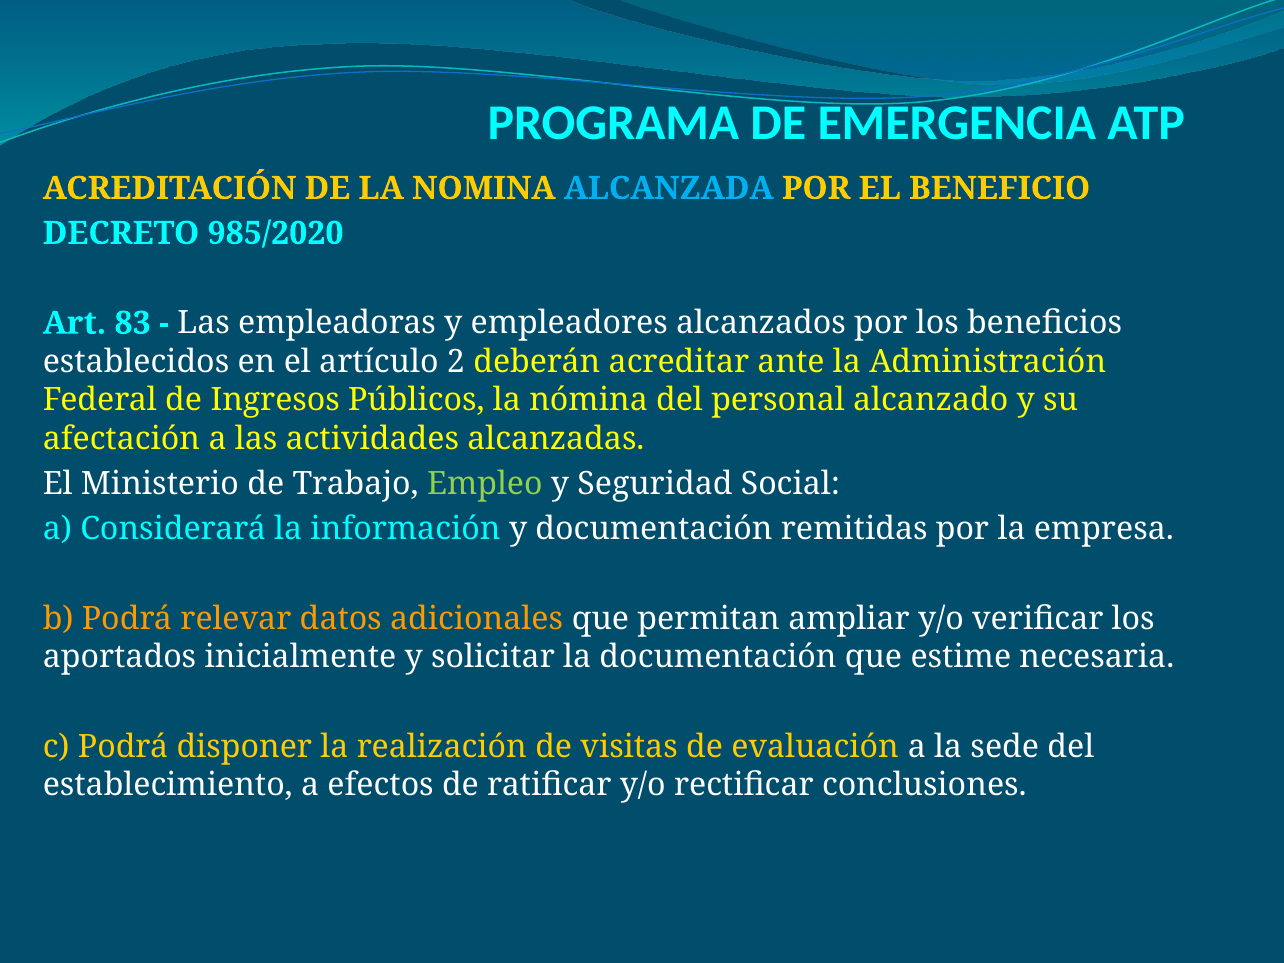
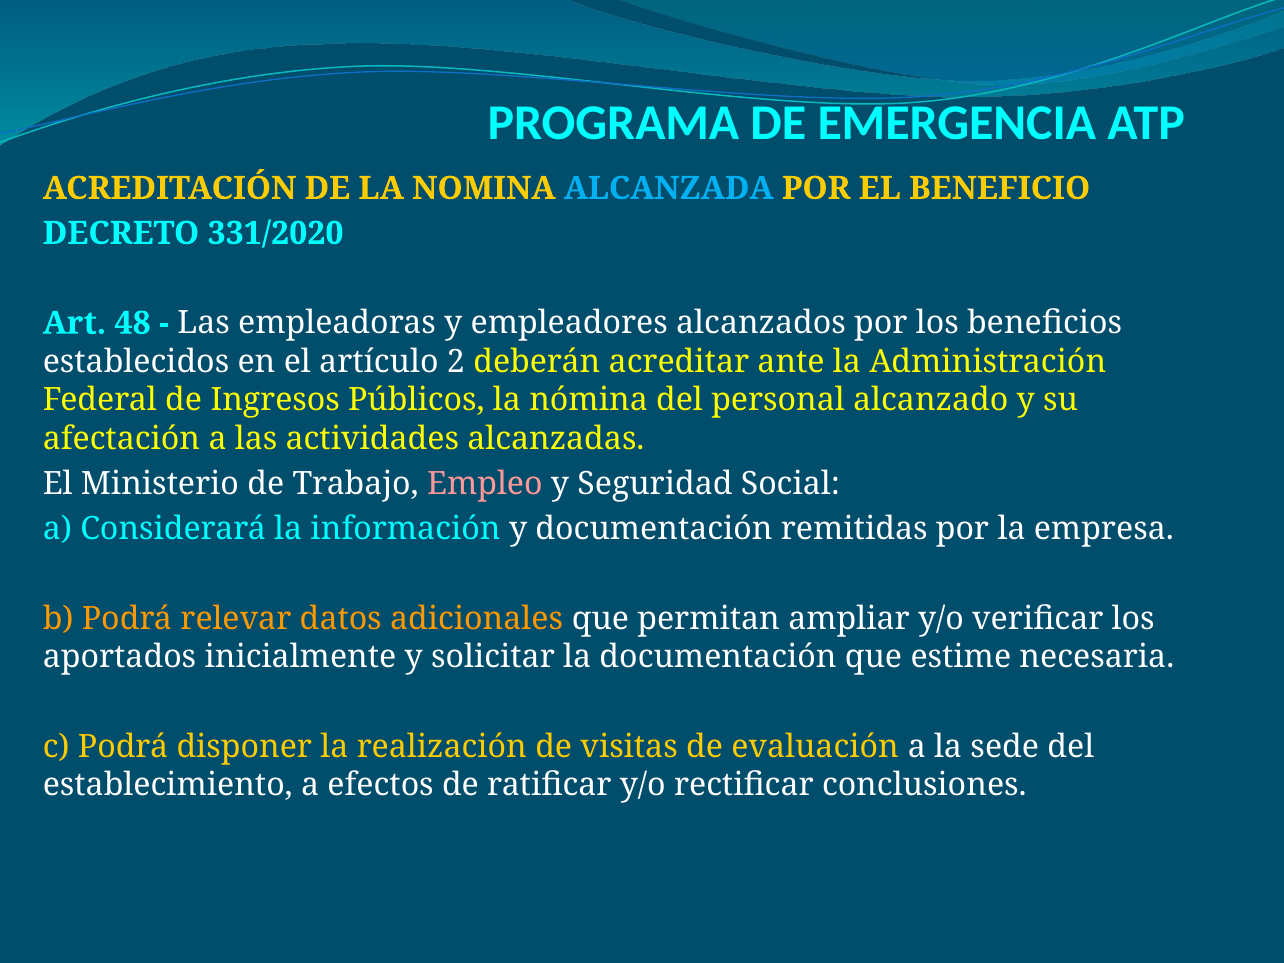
985/2020: 985/2020 -> 331/2020 (275, 233)
83: 83 -> 48 (133, 323)
Empleo colour: light green -> pink (485, 484)
